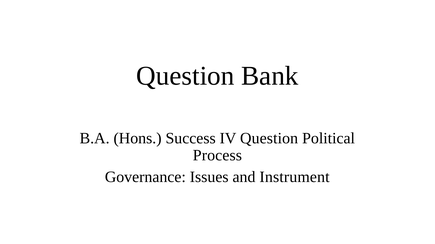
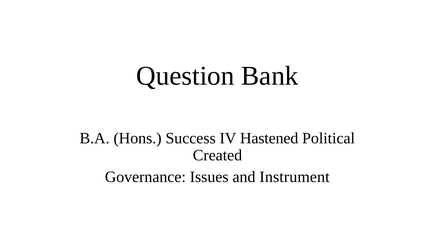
IV Question: Question -> Hastened (269, 139)
Process: Process -> Created (217, 156)
